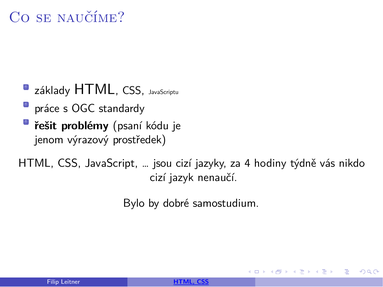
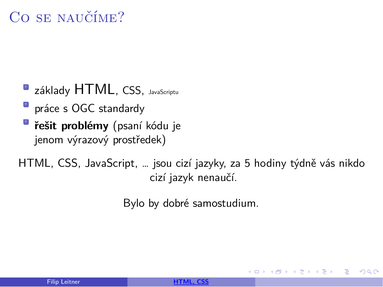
4: 4 -> 5 (247, 163)
